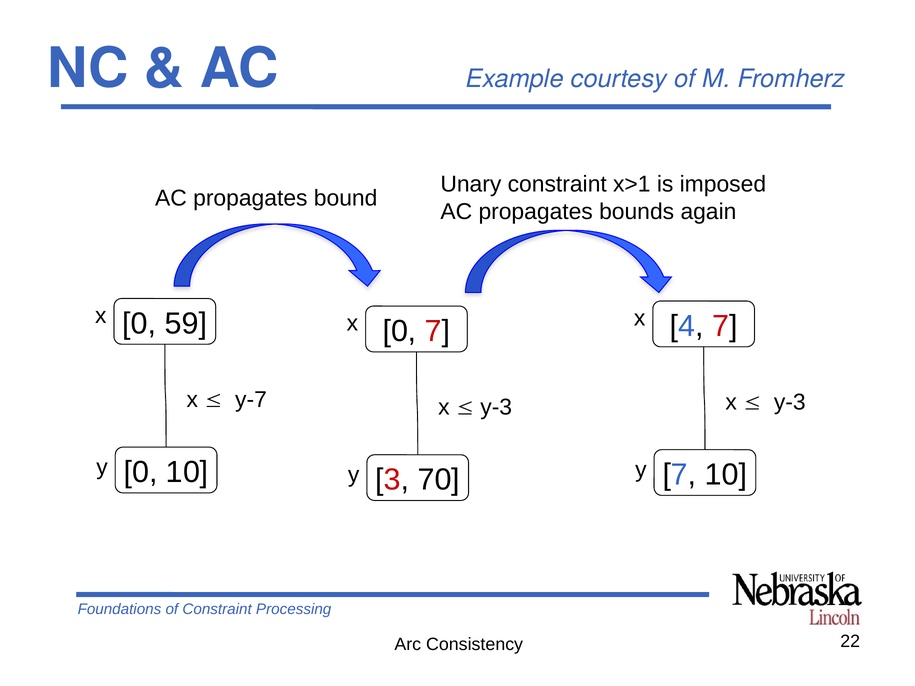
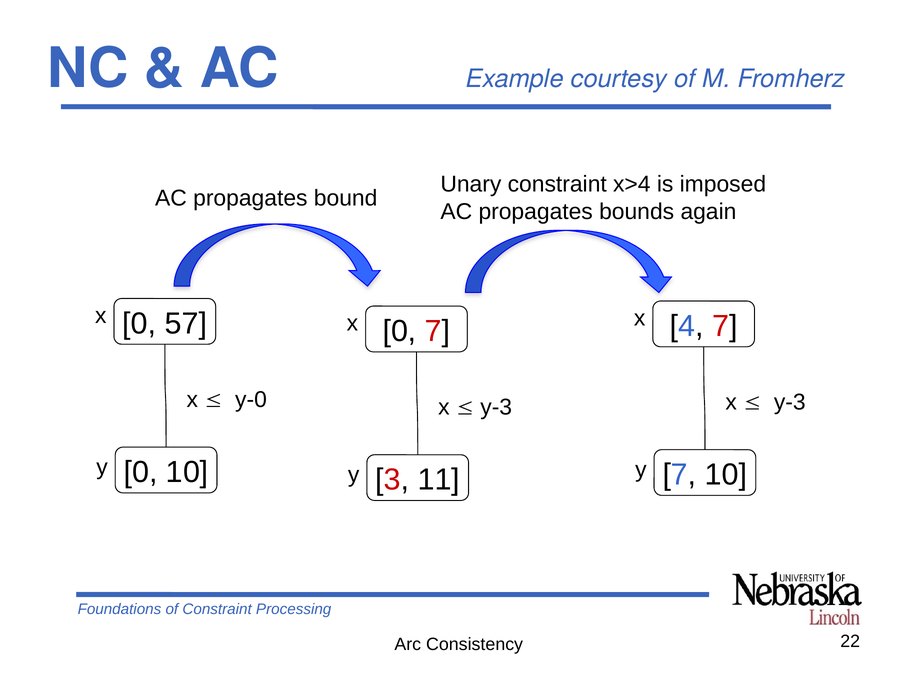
x>1: x>1 -> x>4 (632, 184)
59: 59 -> 57 (186, 324)
y-7: y-7 -> y-0 (251, 400)
70: 70 -> 11 (439, 480)
